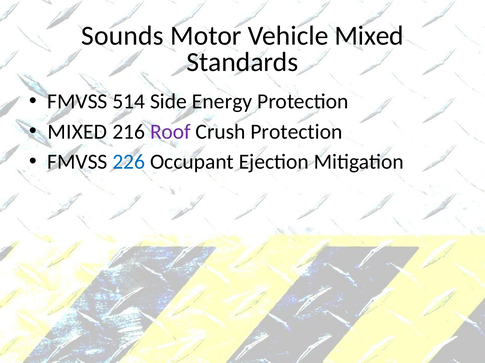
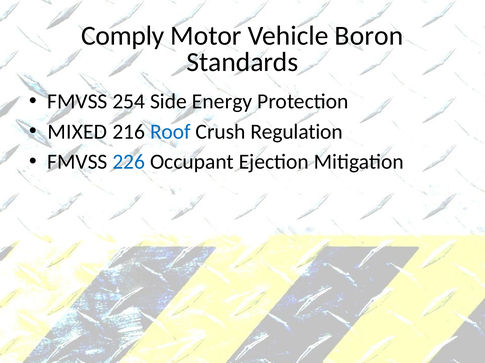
Sounds: Sounds -> Comply (123, 36)
Vehicle Mixed: Mixed -> Boron (369, 36)
514: 514 -> 254 (129, 102)
Roof colour: purple -> blue (170, 132)
Crush Protection: Protection -> Regulation (297, 132)
